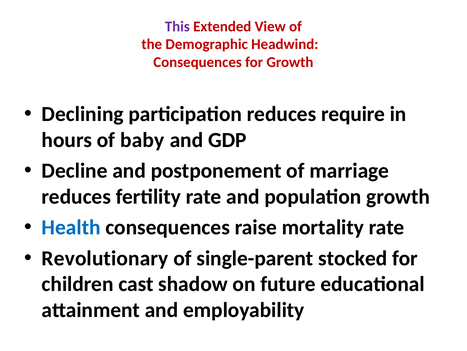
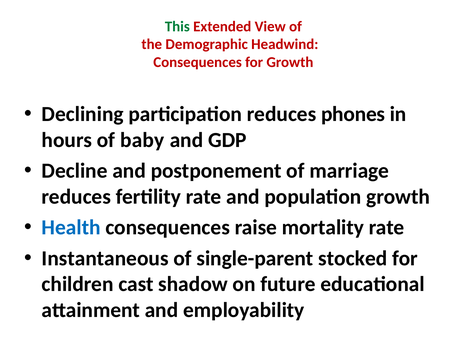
This colour: purple -> green (177, 26)
require: require -> phones (353, 114)
Revolutionary: Revolutionary -> Instantaneous (105, 258)
